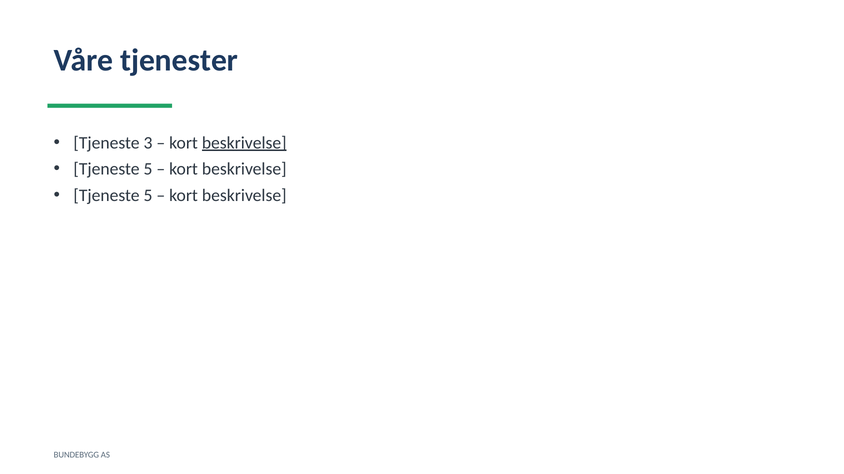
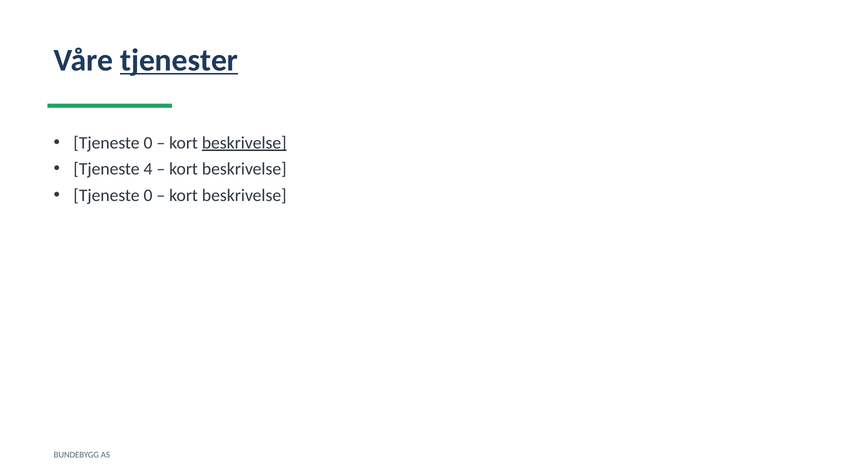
tjenester underline: none -> present (179, 60)
3: 3 -> 0 (148, 143)
5: 5 -> 4 (148, 169)
5: 5 -> 0 (148, 196)
